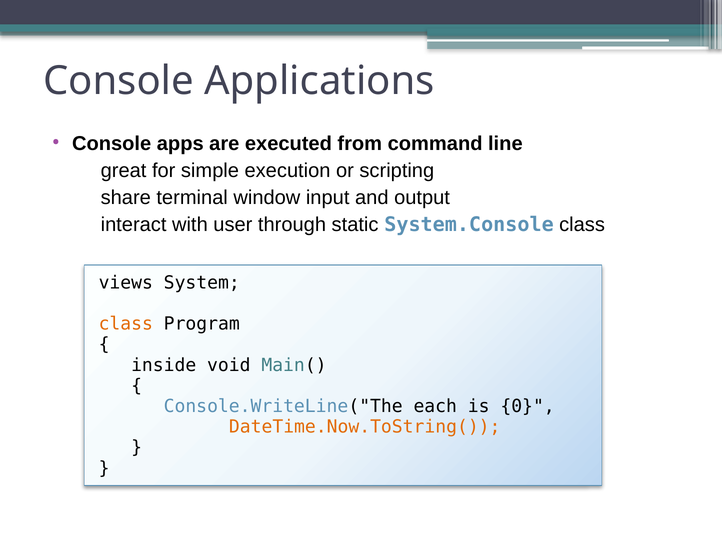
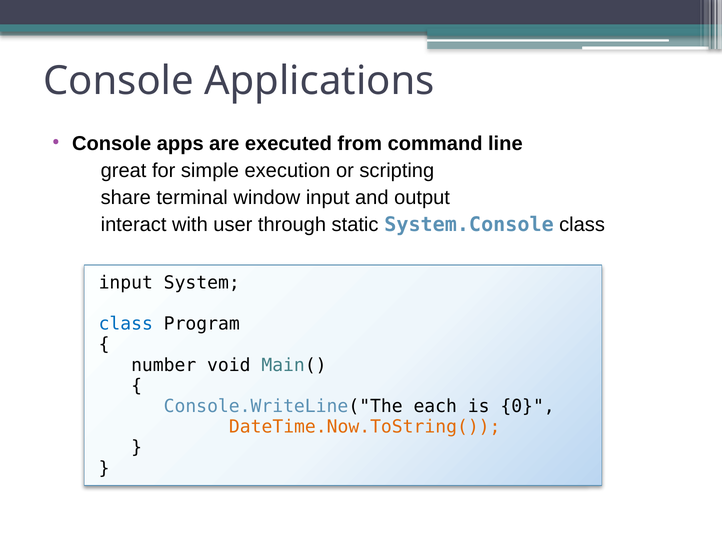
views: views -> input (126, 283)
class colour: orange -> blue (126, 324)
inside: inside -> number (164, 365)
